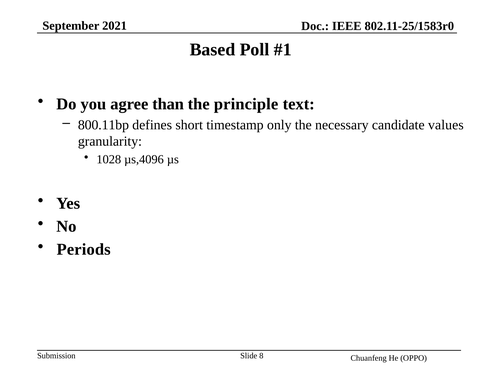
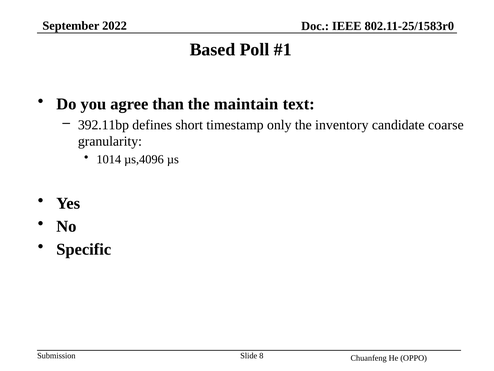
2021: 2021 -> 2022 (115, 26)
principle: principle -> maintain (246, 104)
800.11bp: 800.11bp -> 392.11bp (103, 125)
necessary: necessary -> inventory (342, 125)
values: values -> coarse (446, 125)
1028: 1028 -> 1014 (109, 159)
Periods: Periods -> Specific (84, 249)
